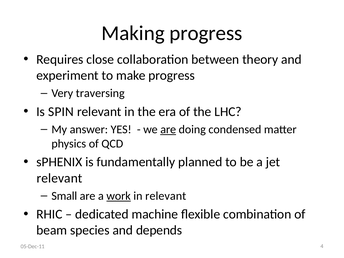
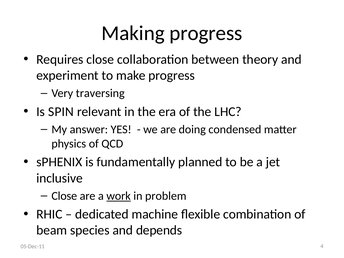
are underline: present -> none (168, 129)
relevant: relevant -> inclusive (60, 178)
Small: Small -> Close (64, 196)
in relevant: relevant -> problem (166, 196)
